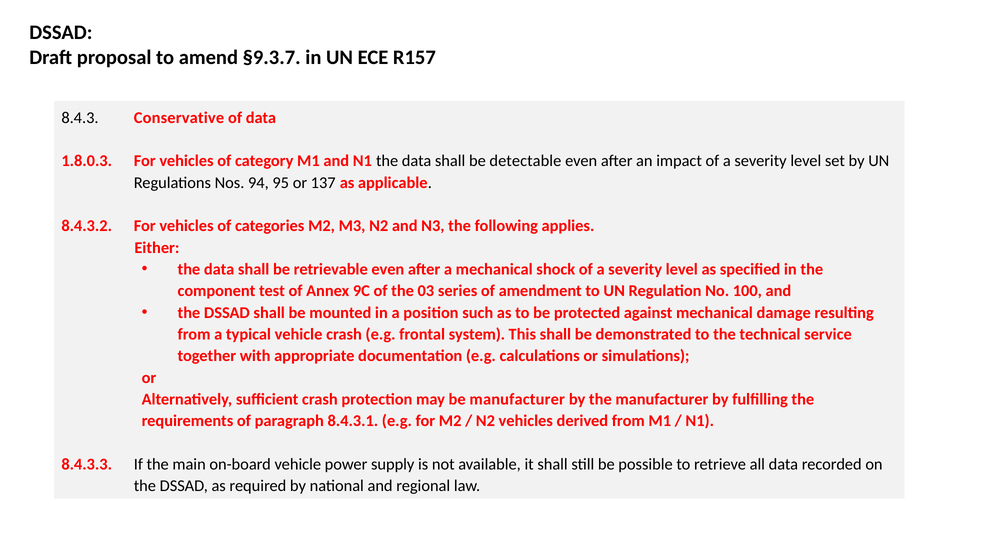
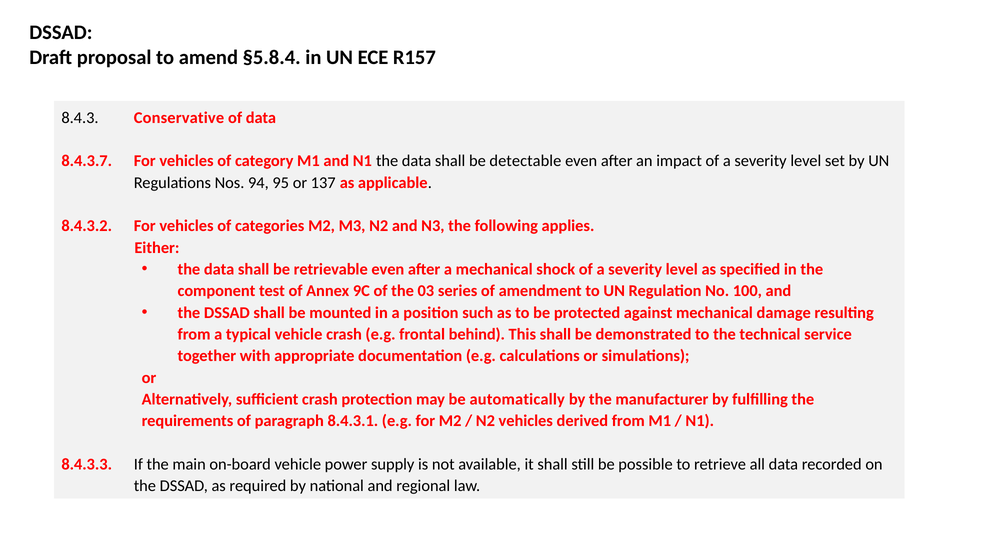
§9.3.7: §9.3.7 -> §5.8.4 (272, 57)
1.8.0.3: 1.8.0.3 -> 8.4.3.7 (87, 161)
system: system -> behind (477, 334)
be manufacturer: manufacturer -> automatically (517, 399)
